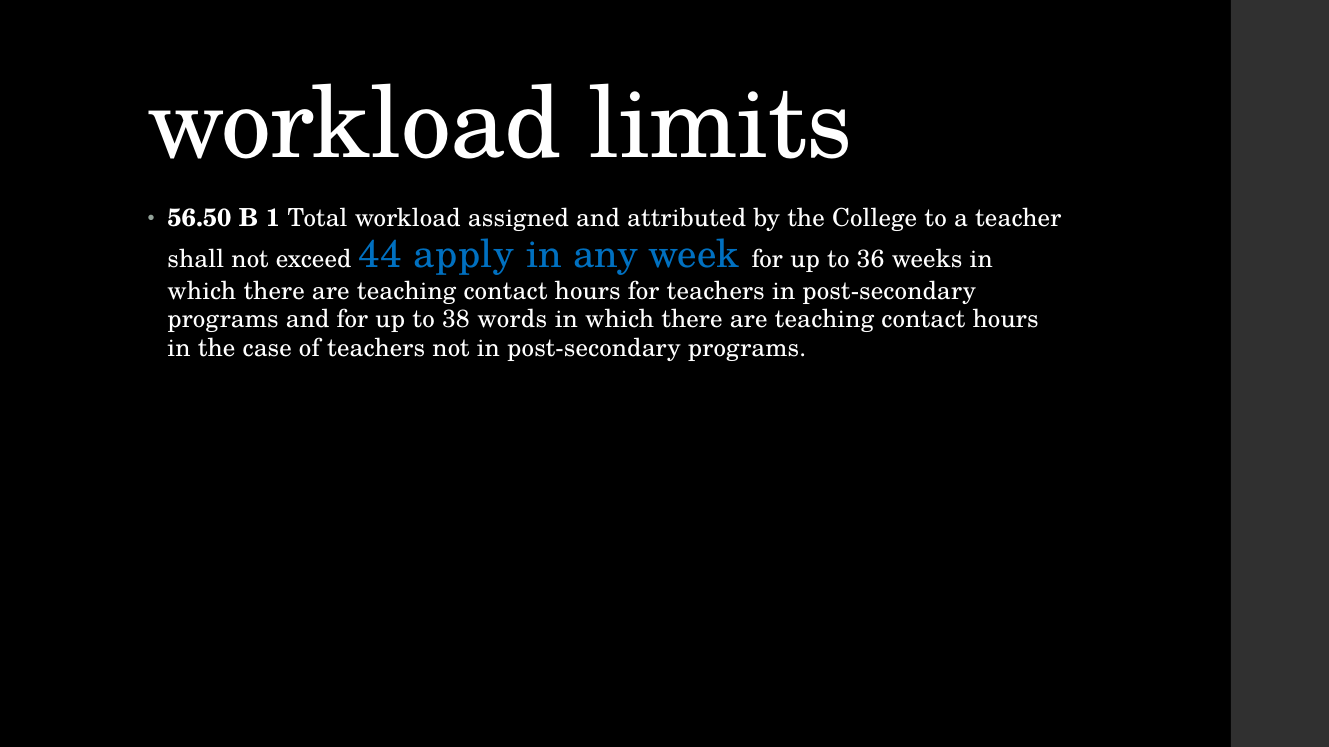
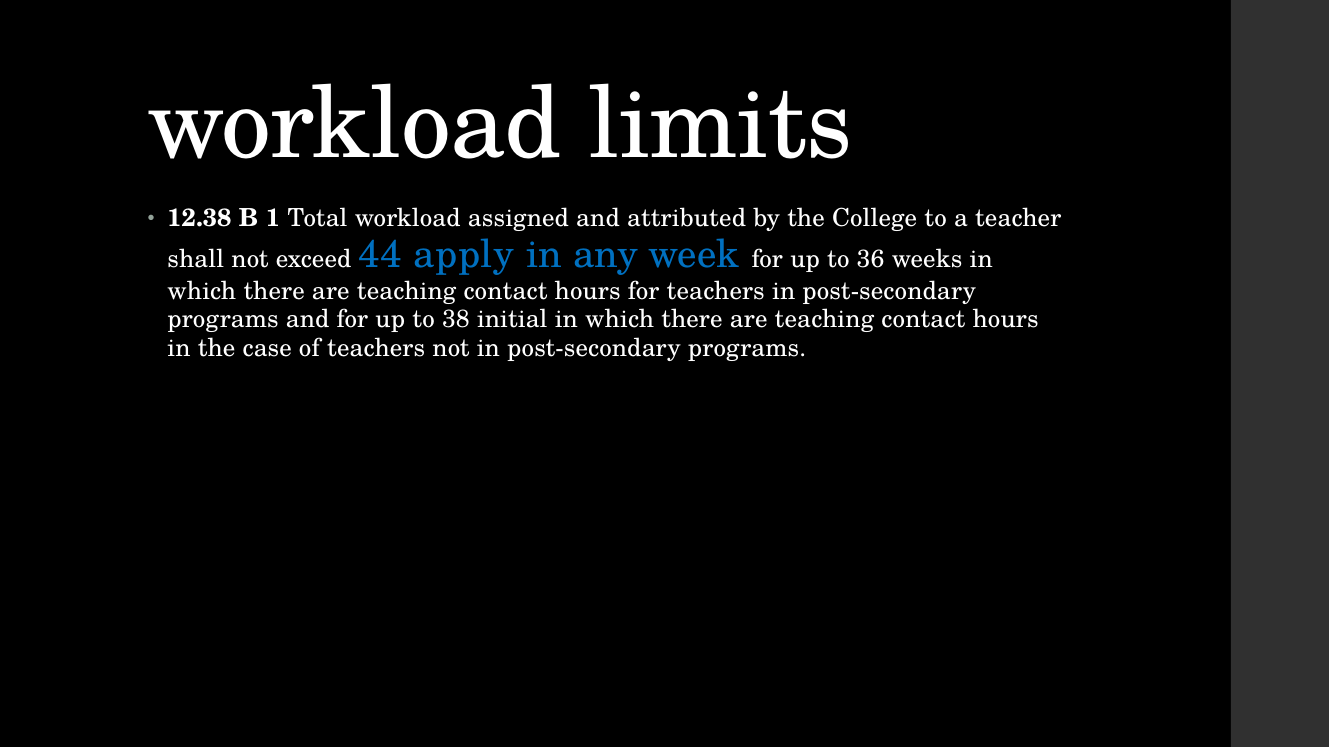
56.50: 56.50 -> 12.38 (199, 219)
words: words -> initial (512, 320)
